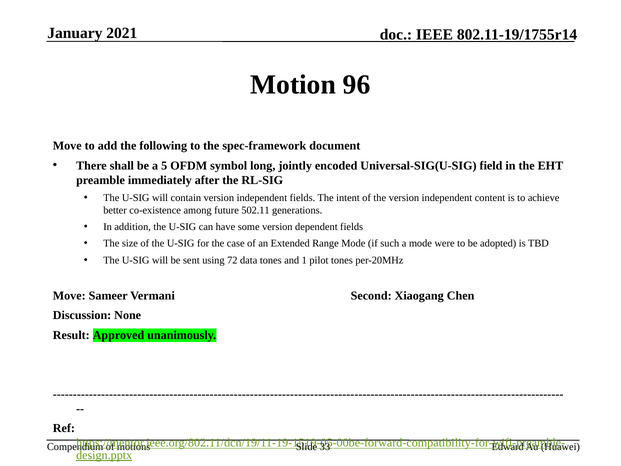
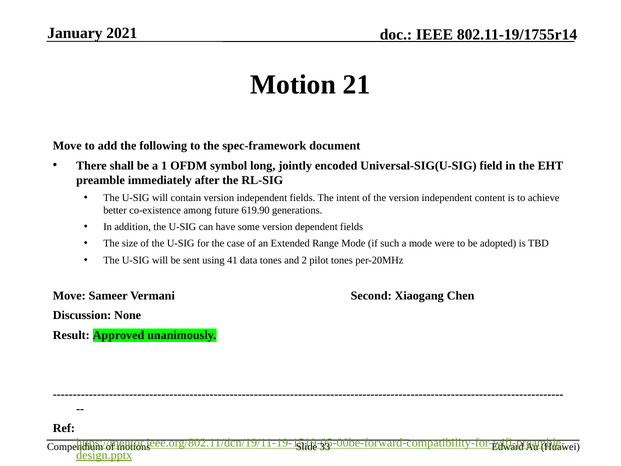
96: 96 -> 21 (357, 85)
5: 5 -> 1 (164, 165)
502.11: 502.11 -> 619.90 (256, 210)
72: 72 -> 41 (232, 260)
1: 1 -> 2 (304, 260)
